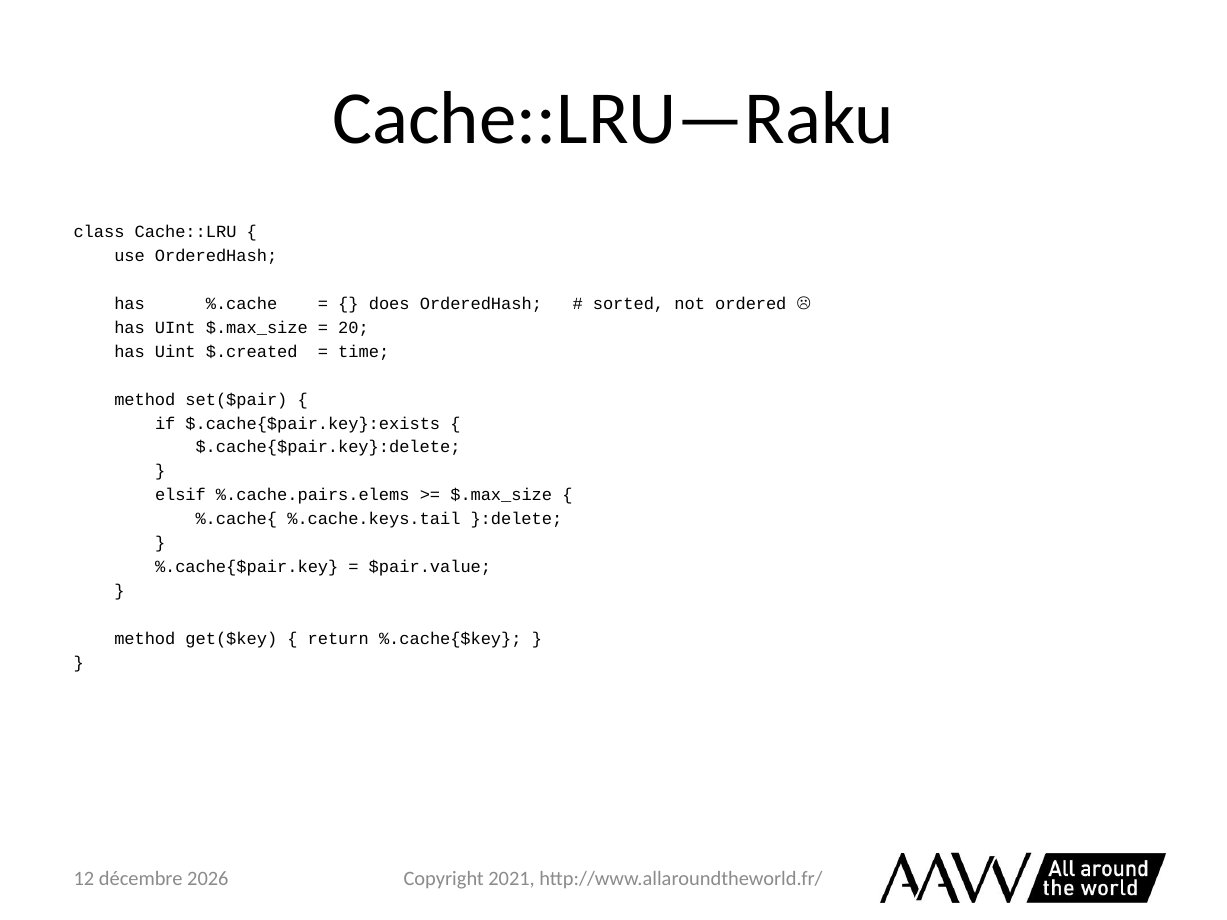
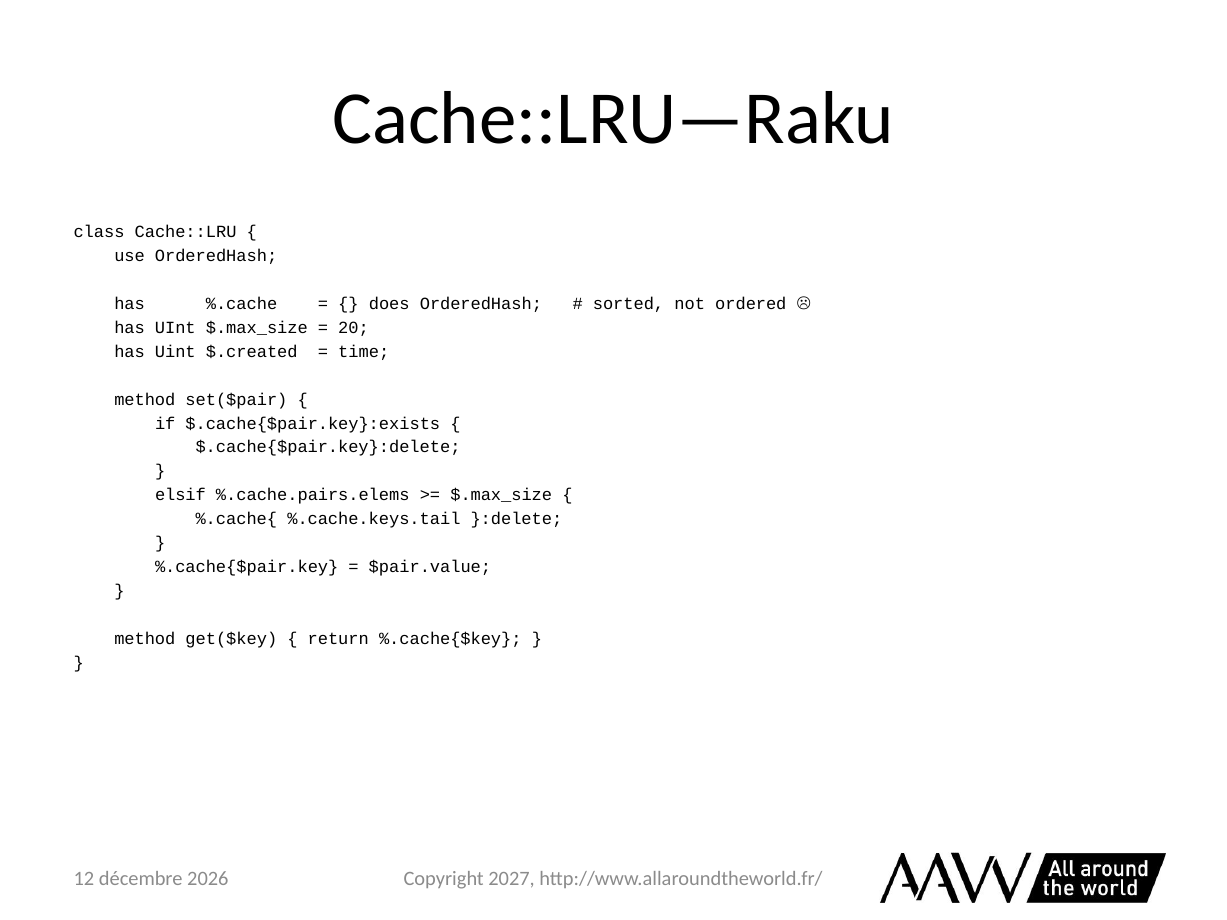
2021: 2021 -> 2027 (512, 879)
